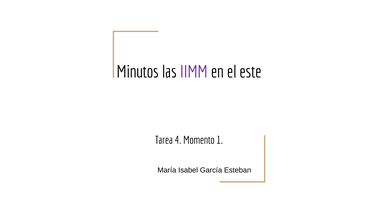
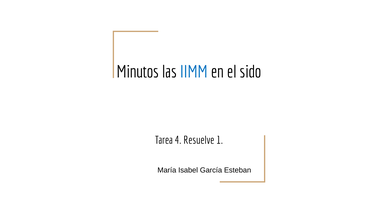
IIMM colour: purple -> blue (194, 72)
este: este -> sido (251, 72)
Momento: Momento -> Resuelve (199, 140)
